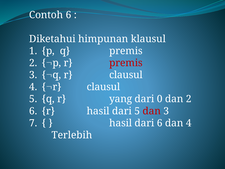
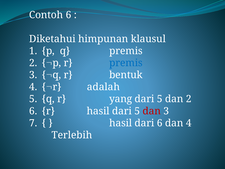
premis colour: red -> blue (126, 63)
q r clausul: clausul -> bentuk (126, 75)
clausul: clausul -> adalah (103, 87)
0: 0 -> 5 (160, 99)
